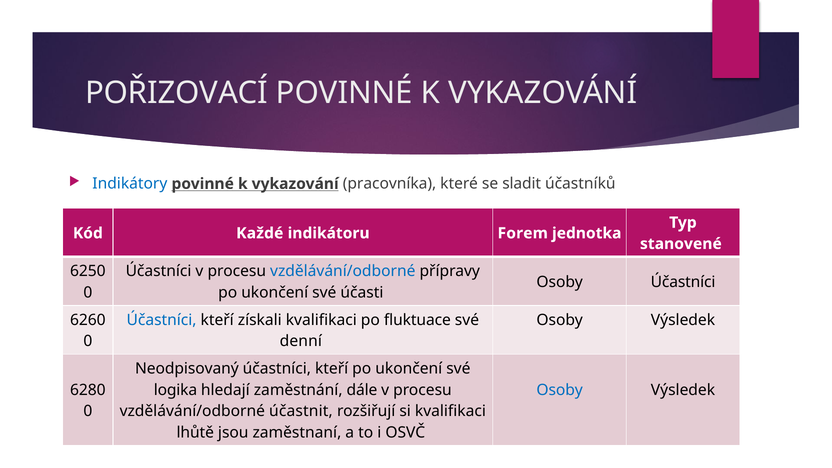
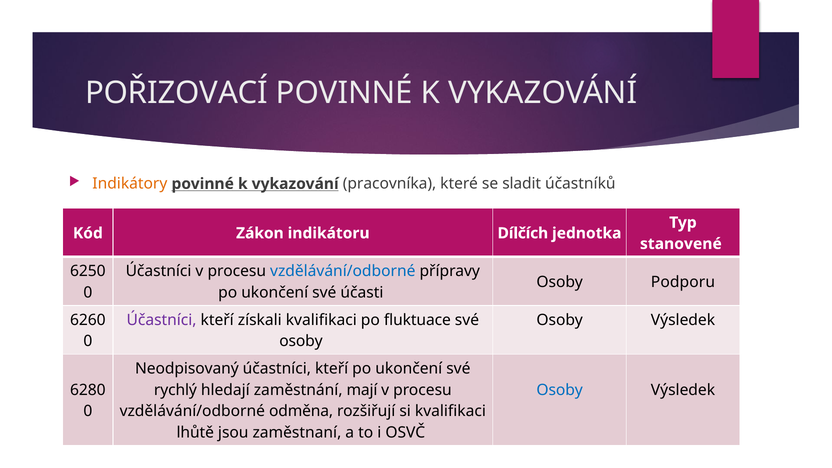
Indikátory colour: blue -> orange (130, 184)
Každé: Každé -> Zákon (260, 233)
Forem: Forem -> Dílčích (523, 233)
Osoby Účastníci: Účastníci -> Podporu (683, 282)
Účastníci colour: blue -> purple (162, 320)
denní: denní -> osoby (301, 341)
logika: logika -> rychlý (175, 390)
dále: dále -> mají (362, 390)
účastnit: účastnit -> odměna (301, 411)
